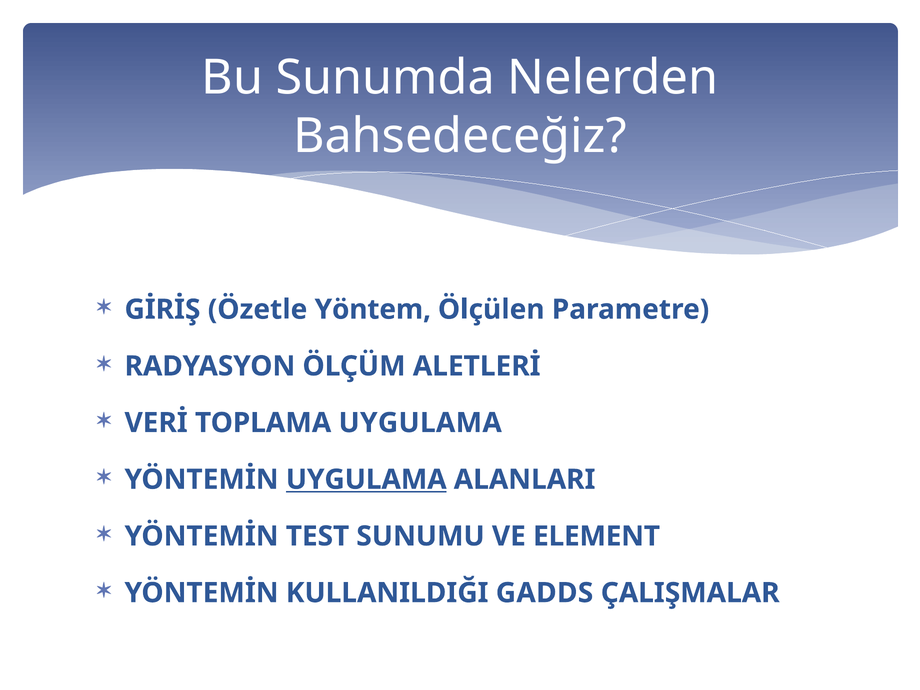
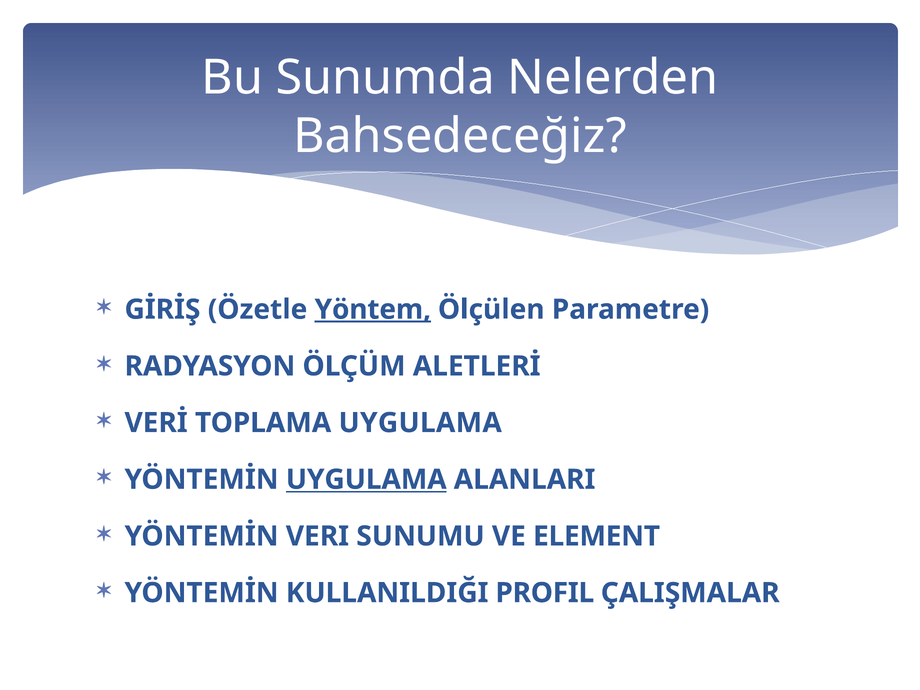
Yöntem underline: none -> present (373, 309)
TEST: TEST -> VERI (317, 536)
GADDS: GADDS -> PROFIL (545, 593)
